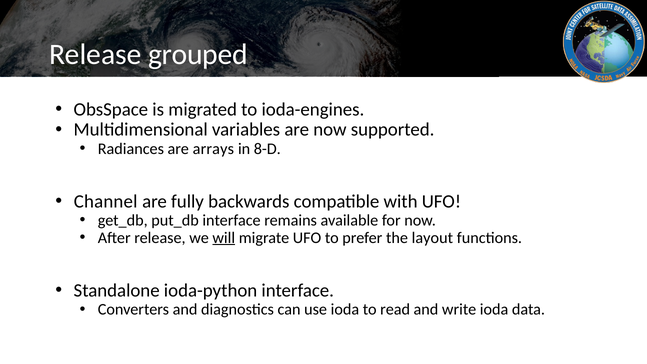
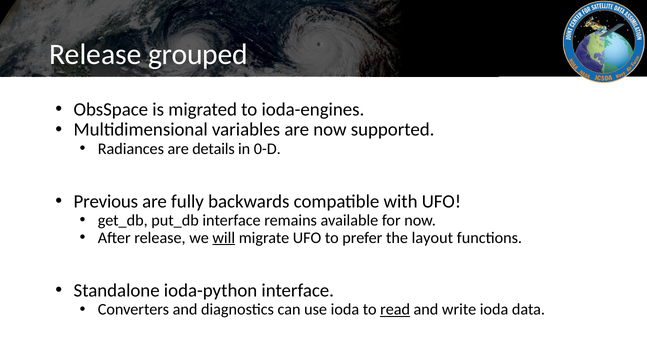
arrays: arrays -> details (214, 149)
8-D: 8-D -> 0-D (267, 149)
Channel: Channel -> Previous (106, 201)
read underline: none -> present (395, 309)
